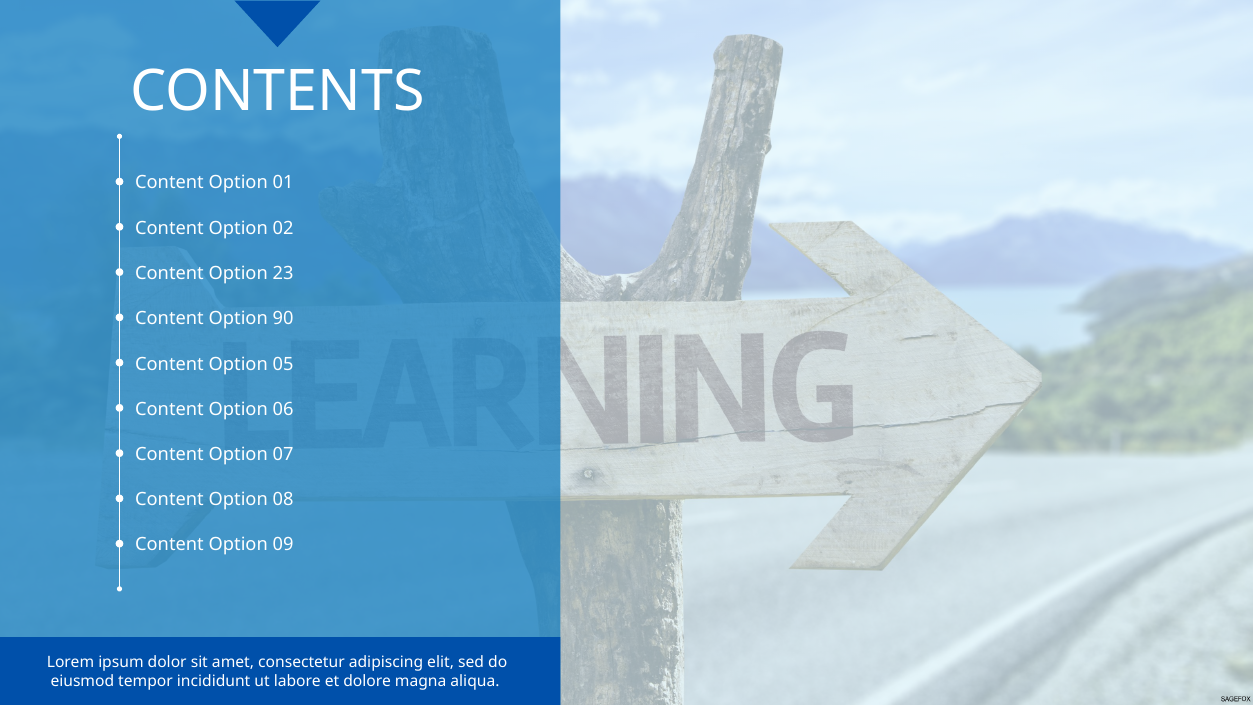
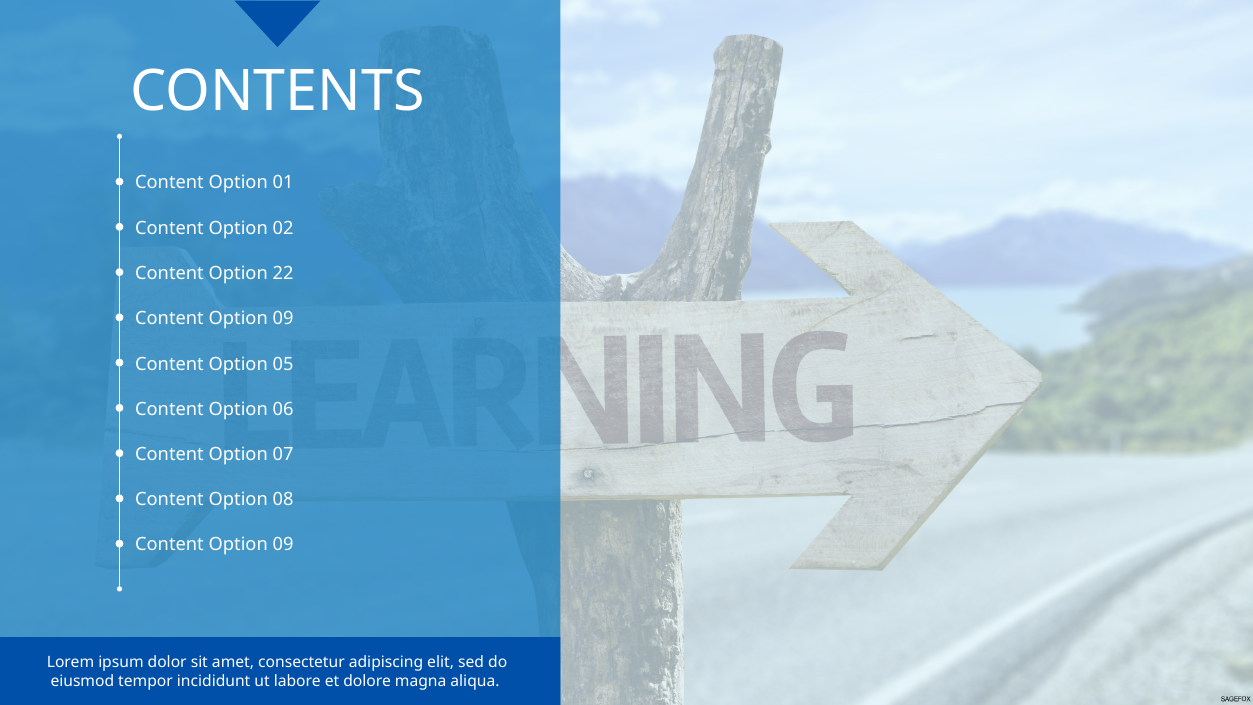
23: 23 -> 22 (283, 273)
90: 90 -> 09 (283, 319)
